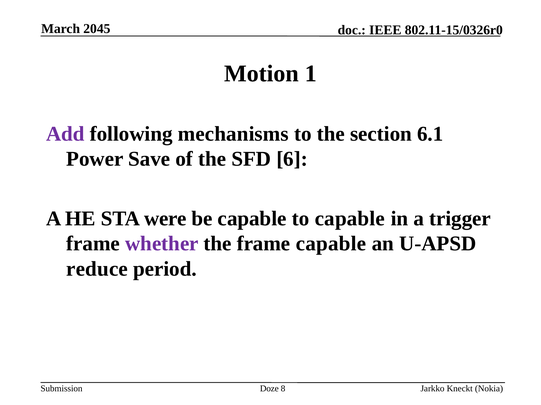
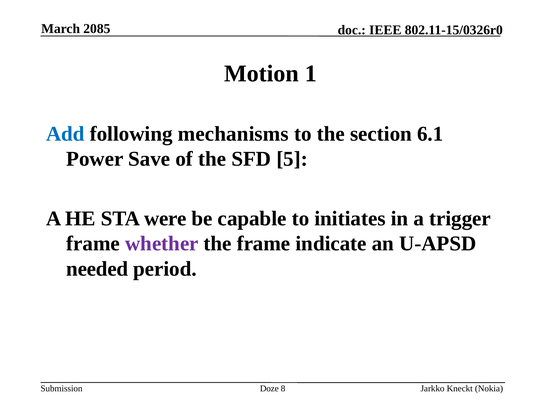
2045: 2045 -> 2085 (97, 29)
Add colour: purple -> blue (65, 134)
6: 6 -> 5 (292, 159)
to capable: capable -> initiates (350, 219)
frame capable: capable -> indicate (331, 244)
reduce: reduce -> needed (97, 269)
